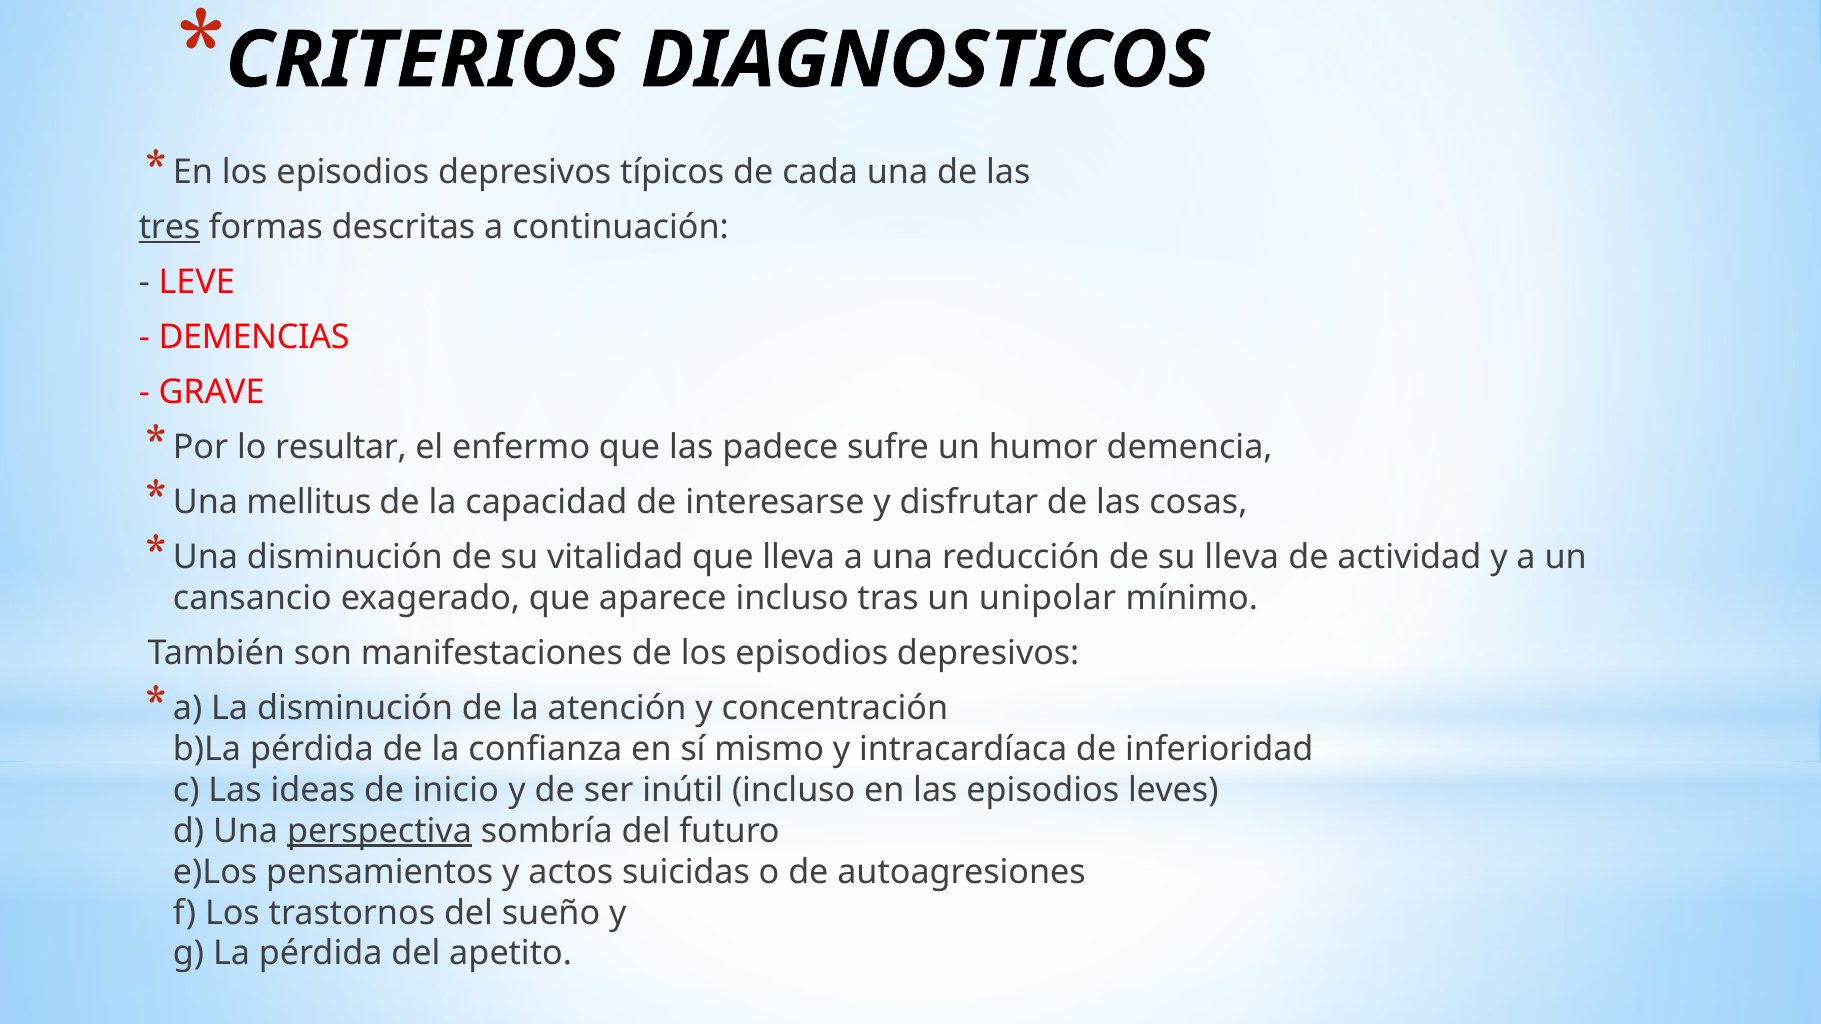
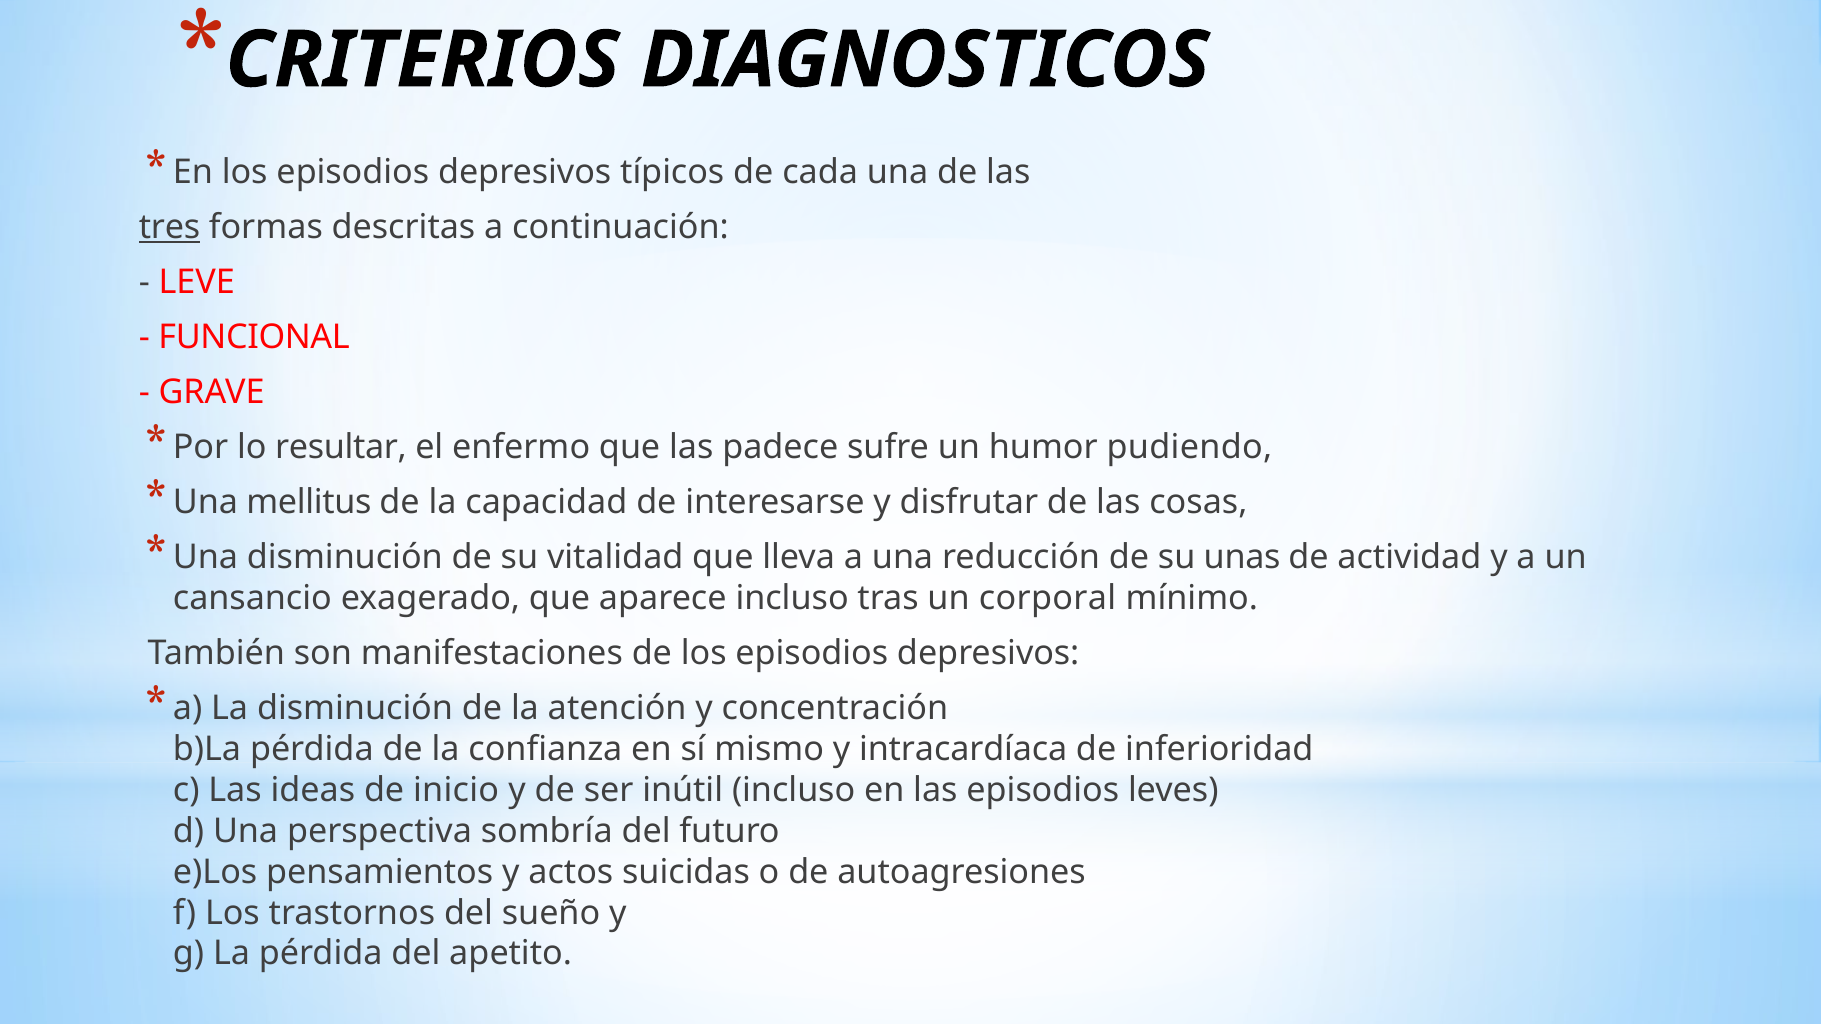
DEMENCIAS: DEMENCIAS -> FUNCIONAL (254, 337)
demencia: demencia -> pudiendo (1189, 447)
su lleva: lleva -> unas (1242, 557)
unipolar: unipolar -> corporal (1048, 598)
perspectiva underline: present -> none (379, 831)
